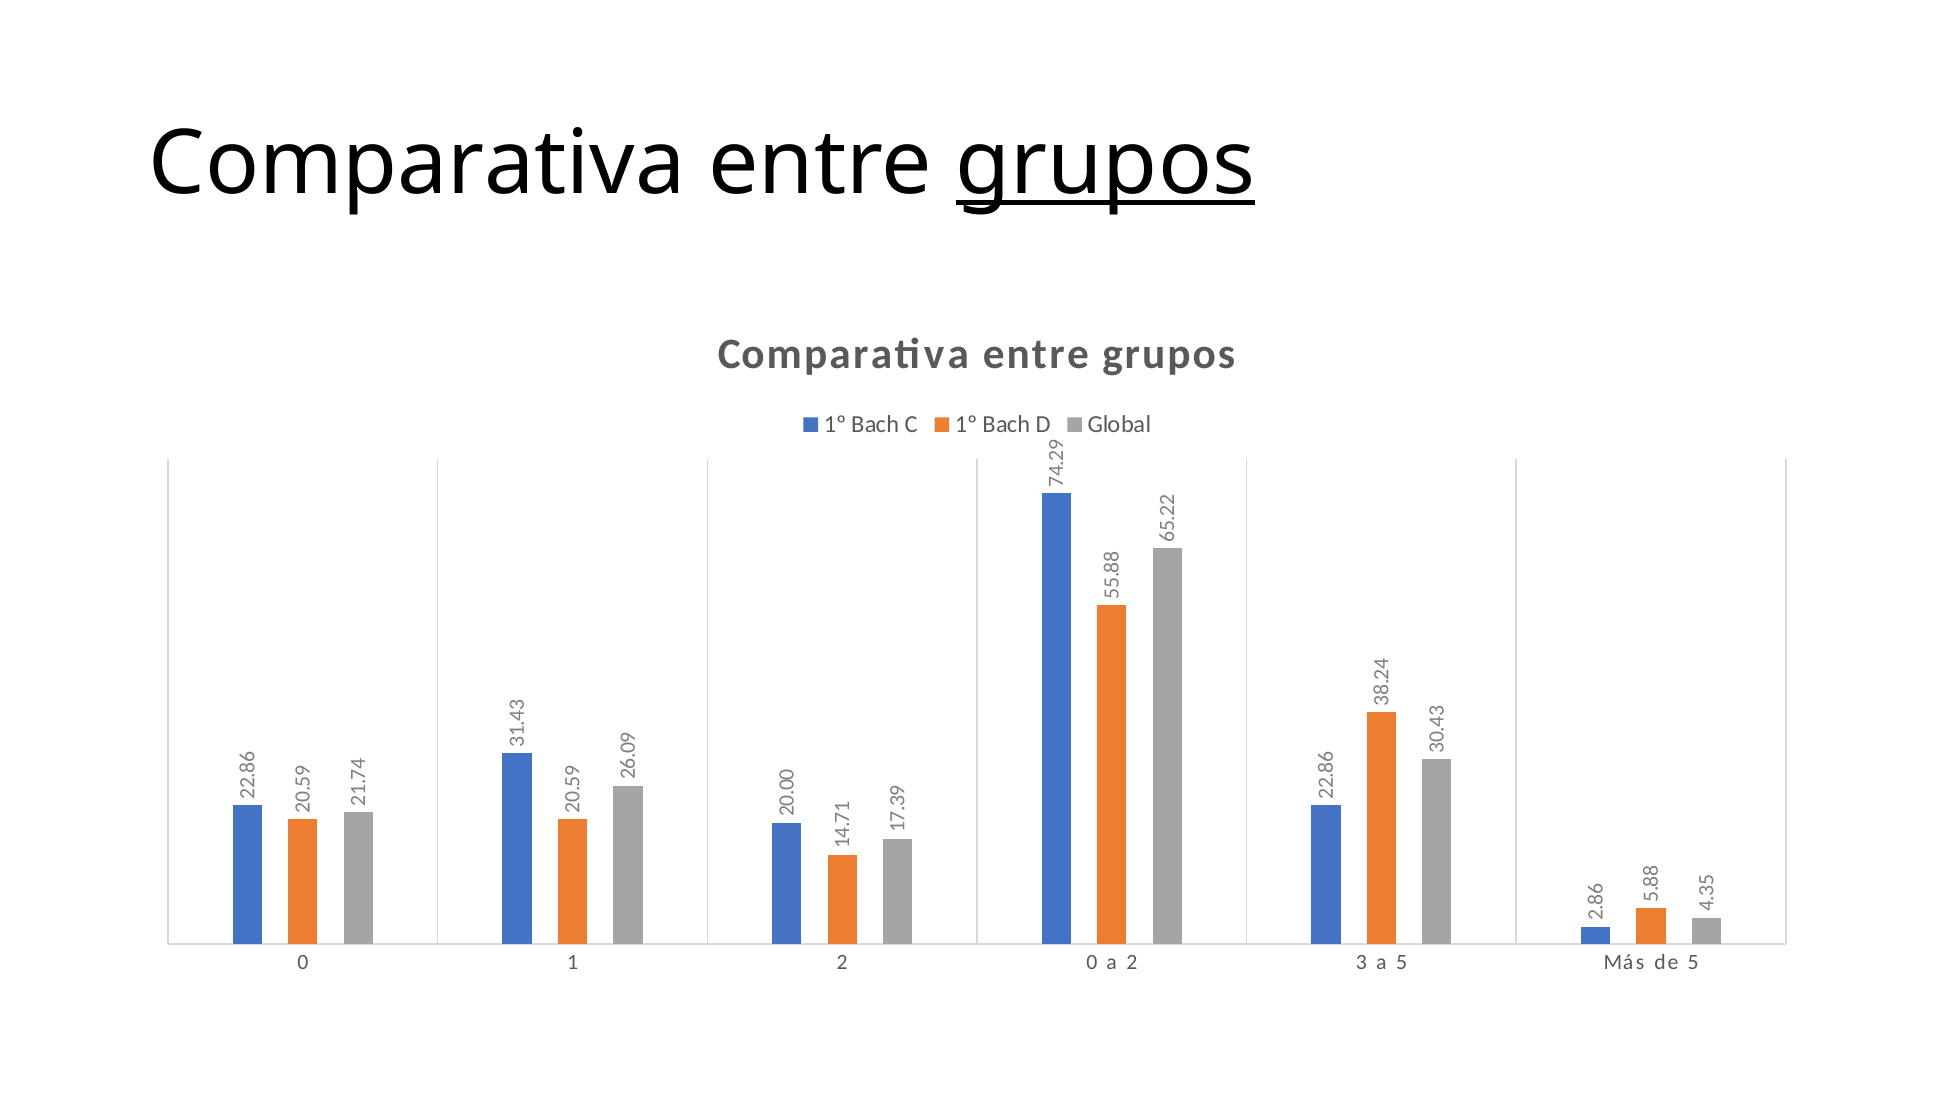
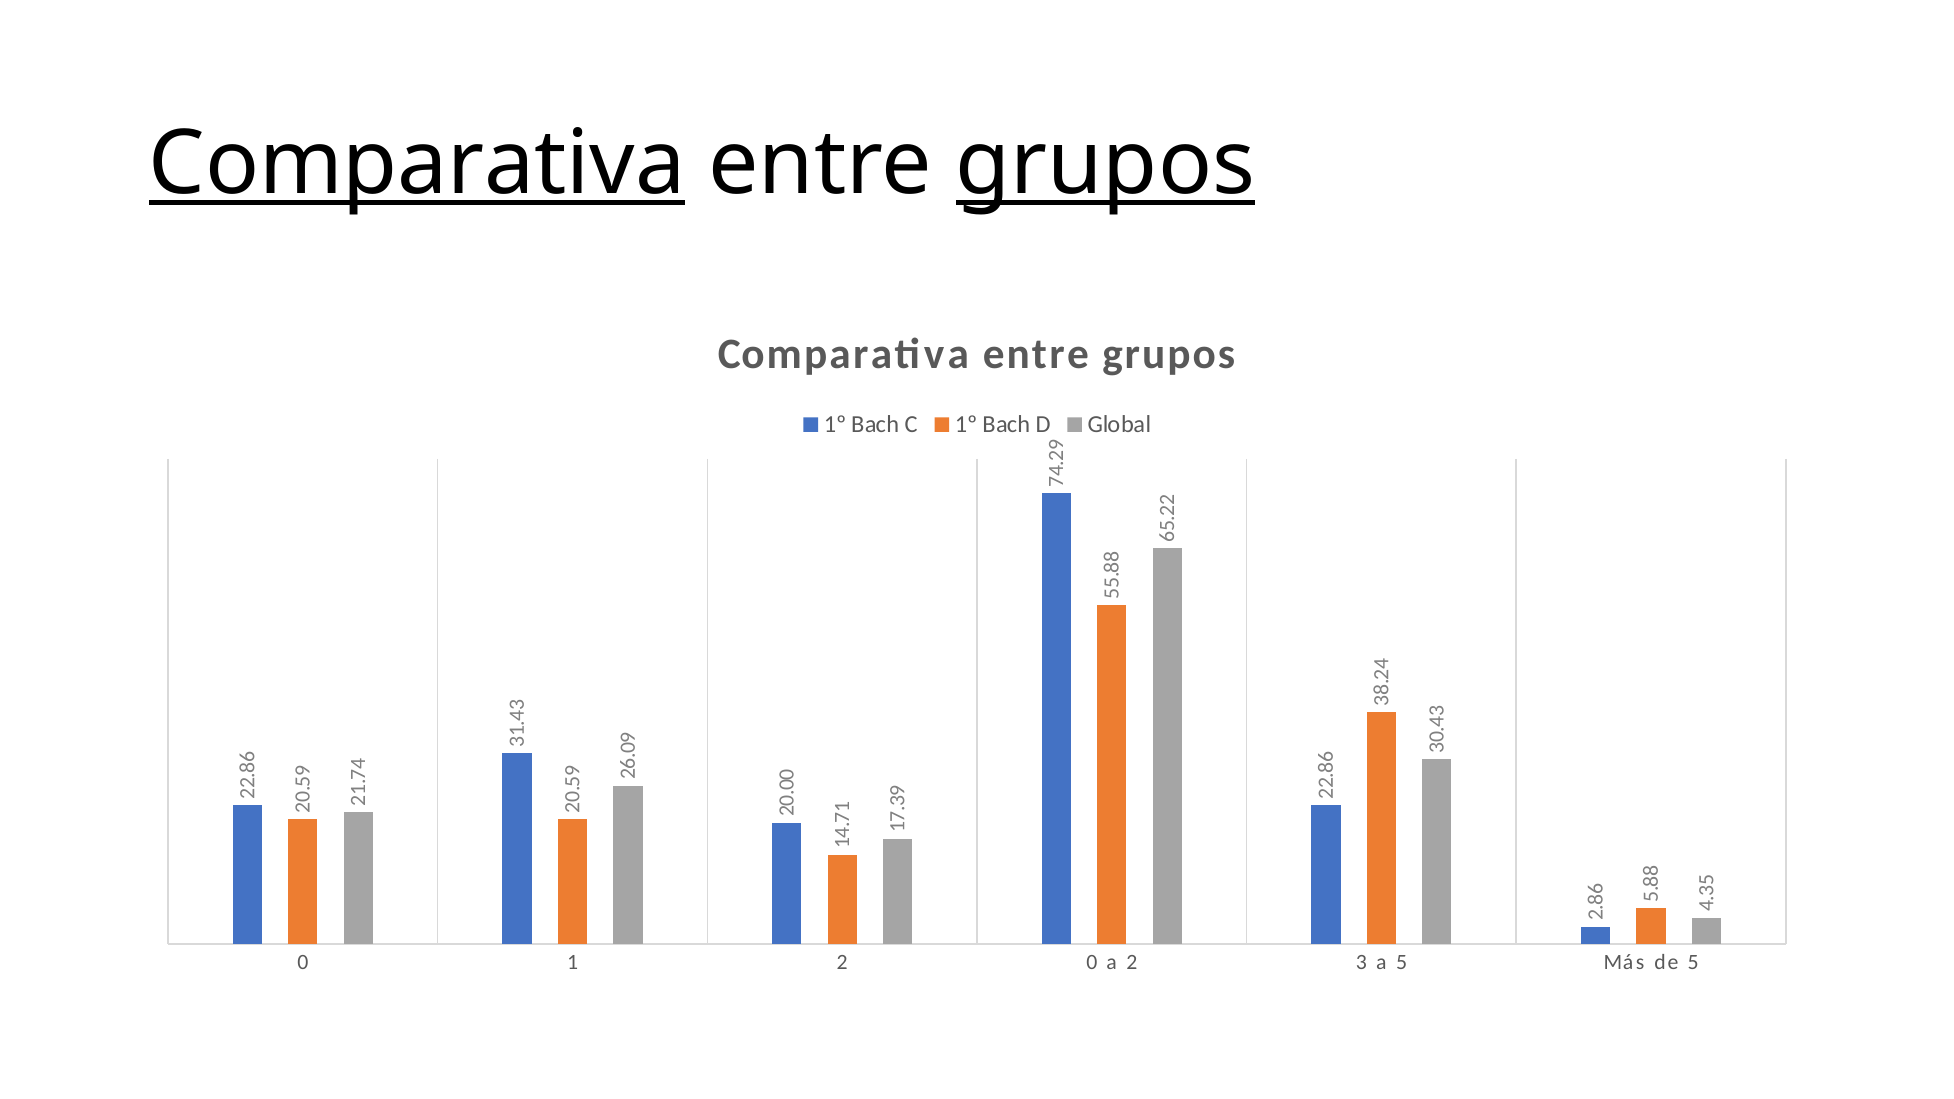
Comparativa underline: none -> present (417, 164)
